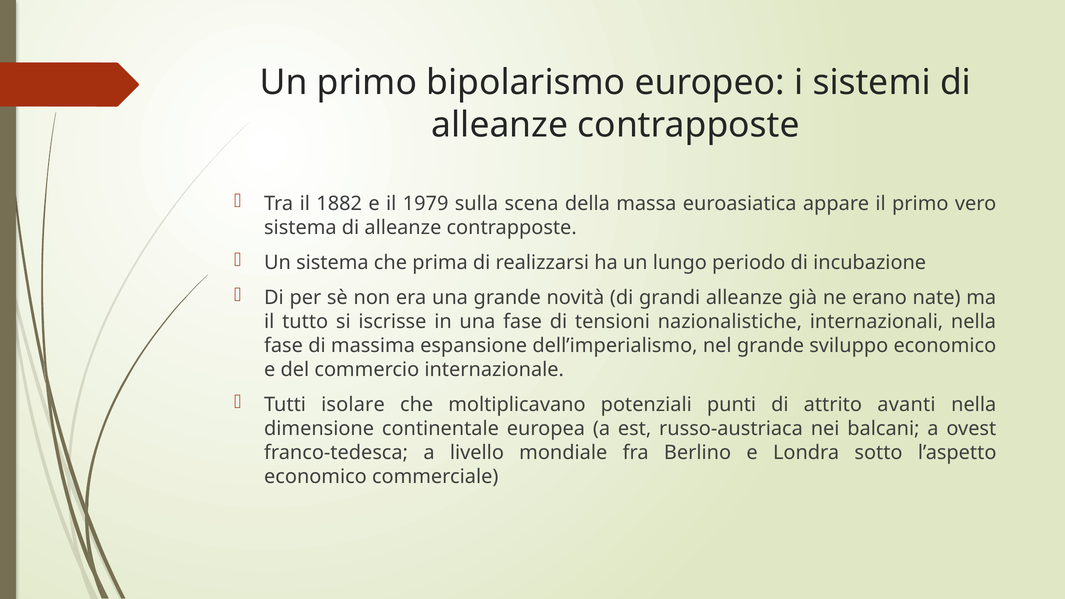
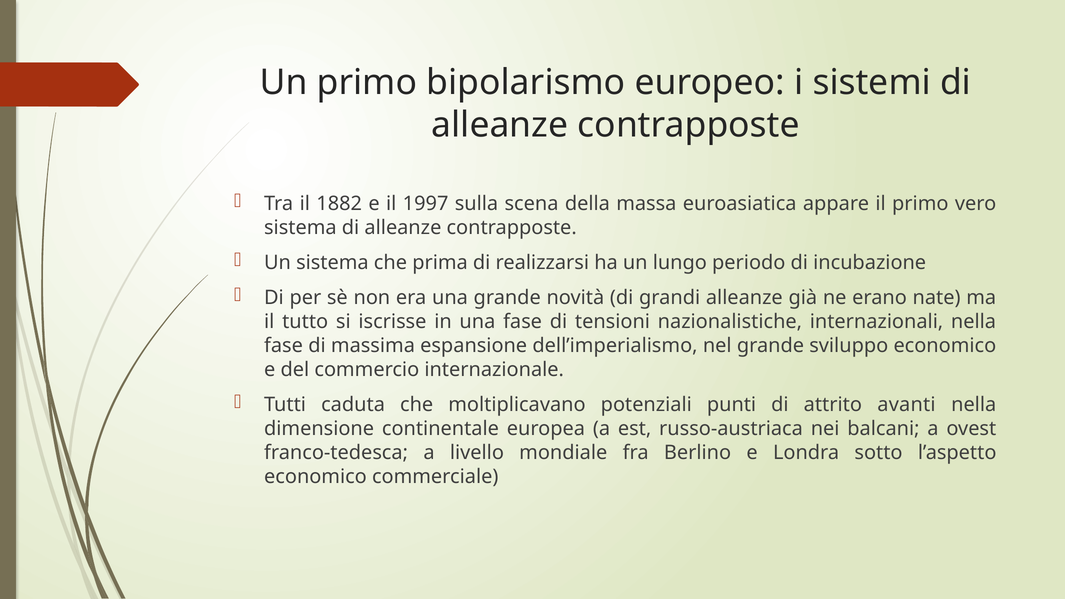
1979: 1979 -> 1997 (426, 204)
isolare: isolare -> caduta (353, 405)
